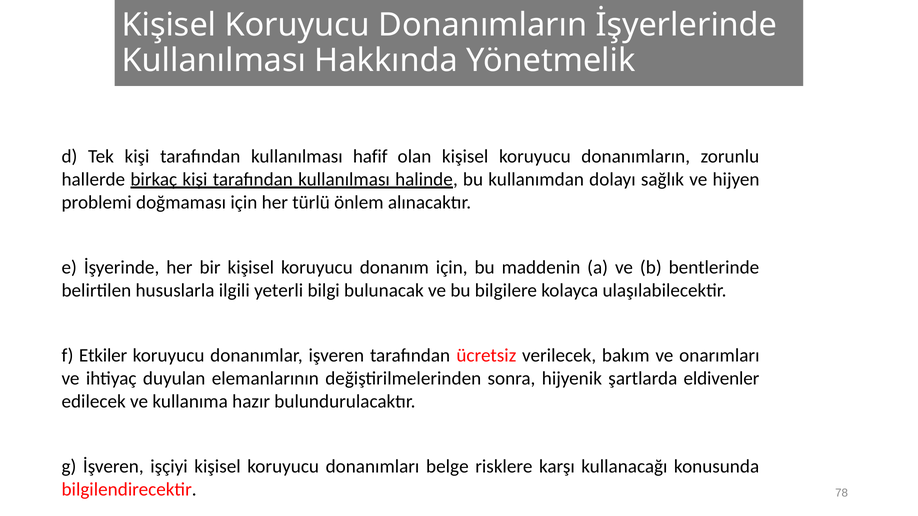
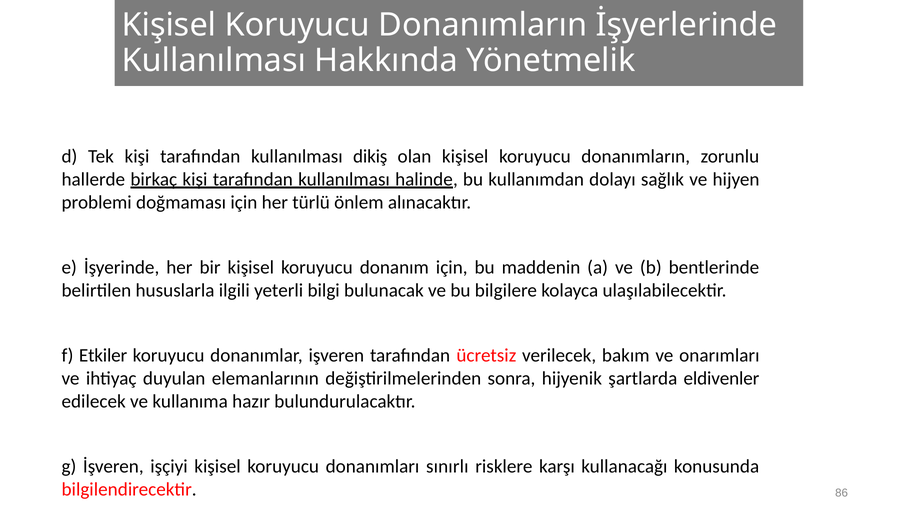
hafif: hafif -> dikiş (370, 156)
belge: belge -> sınırlı (447, 467)
78: 78 -> 86 (842, 493)
